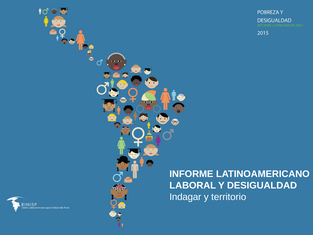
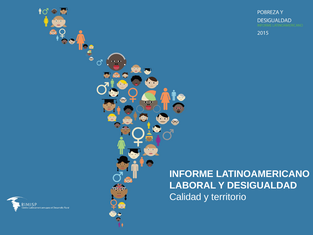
Indagar: Indagar -> Calidad (185, 197)
